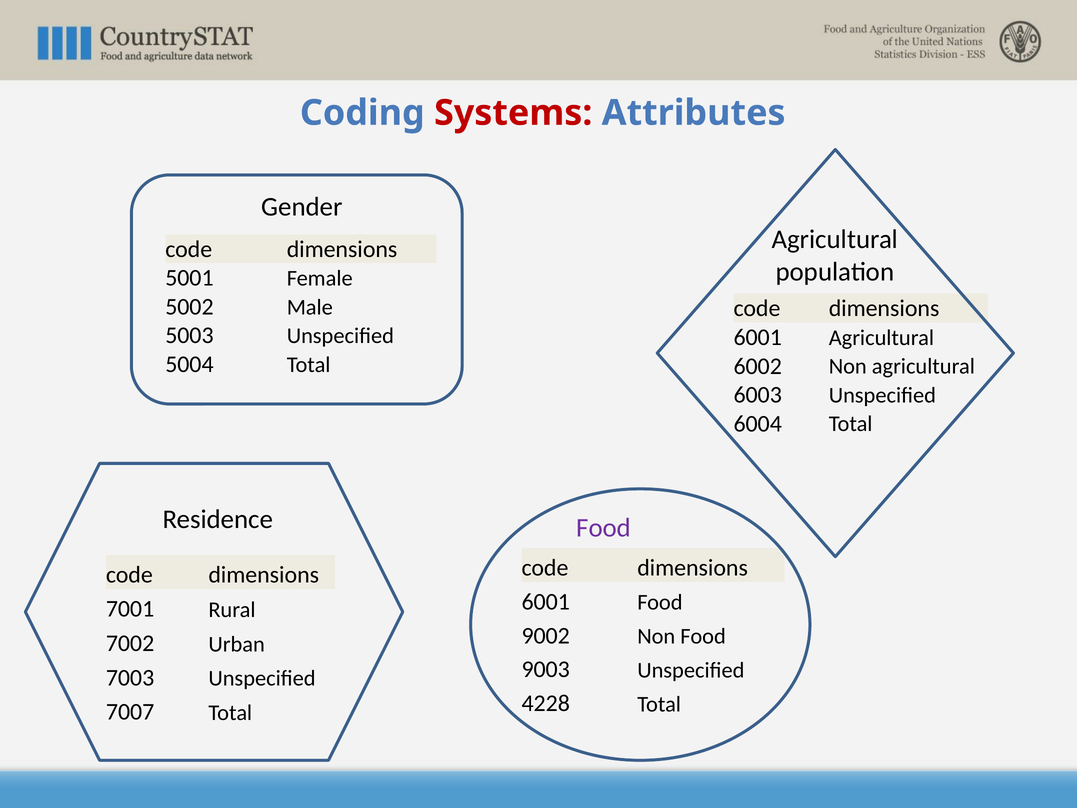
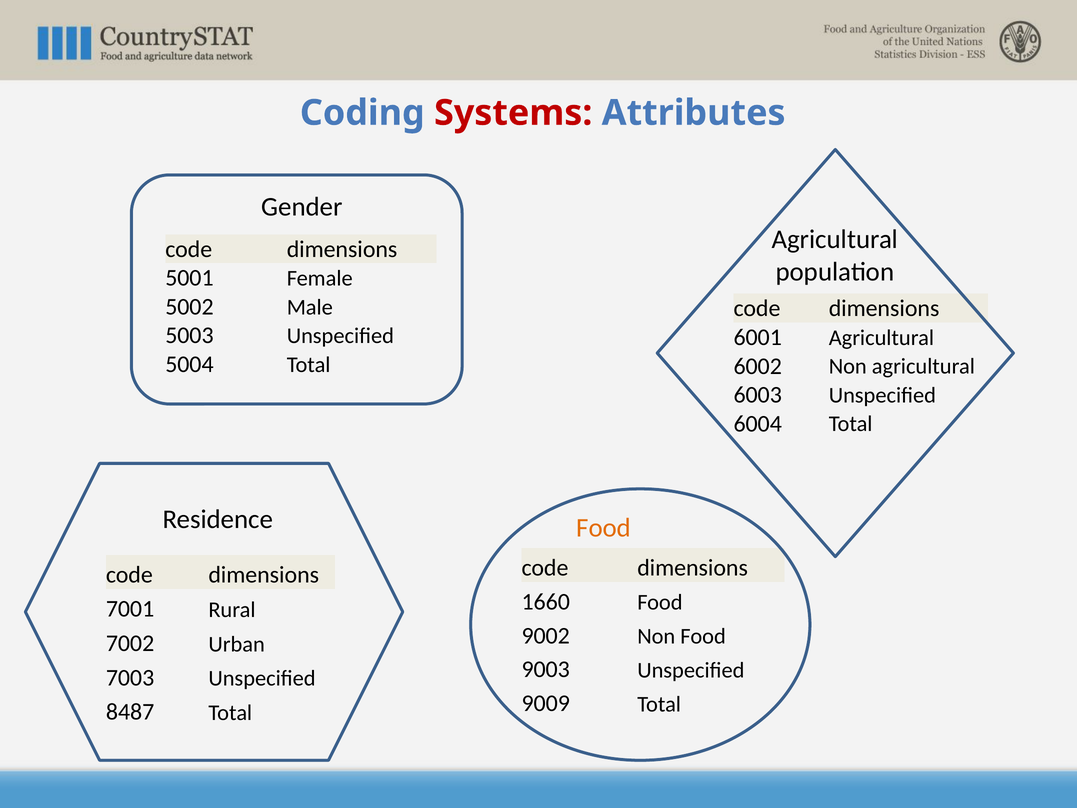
Food colour: purple -> orange (604, 528)
6001: 6001 -> 1660 (546, 602)
4228: 4228 -> 9009 (546, 703)
7007: 7007 -> 8487 (130, 712)
